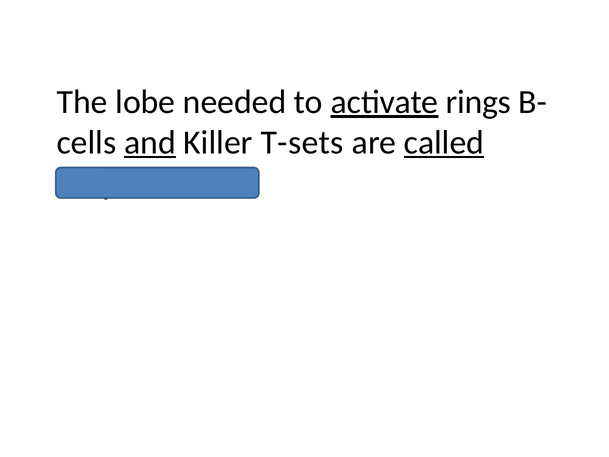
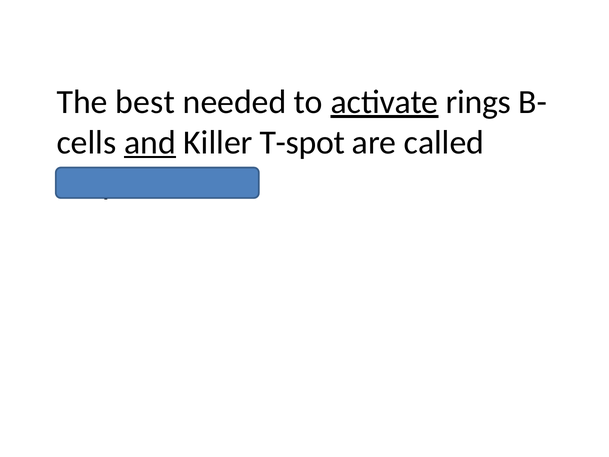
lobe: lobe -> best (145, 102)
T-sets: T-sets -> T-spot (302, 142)
called underline: present -> none (444, 142)
